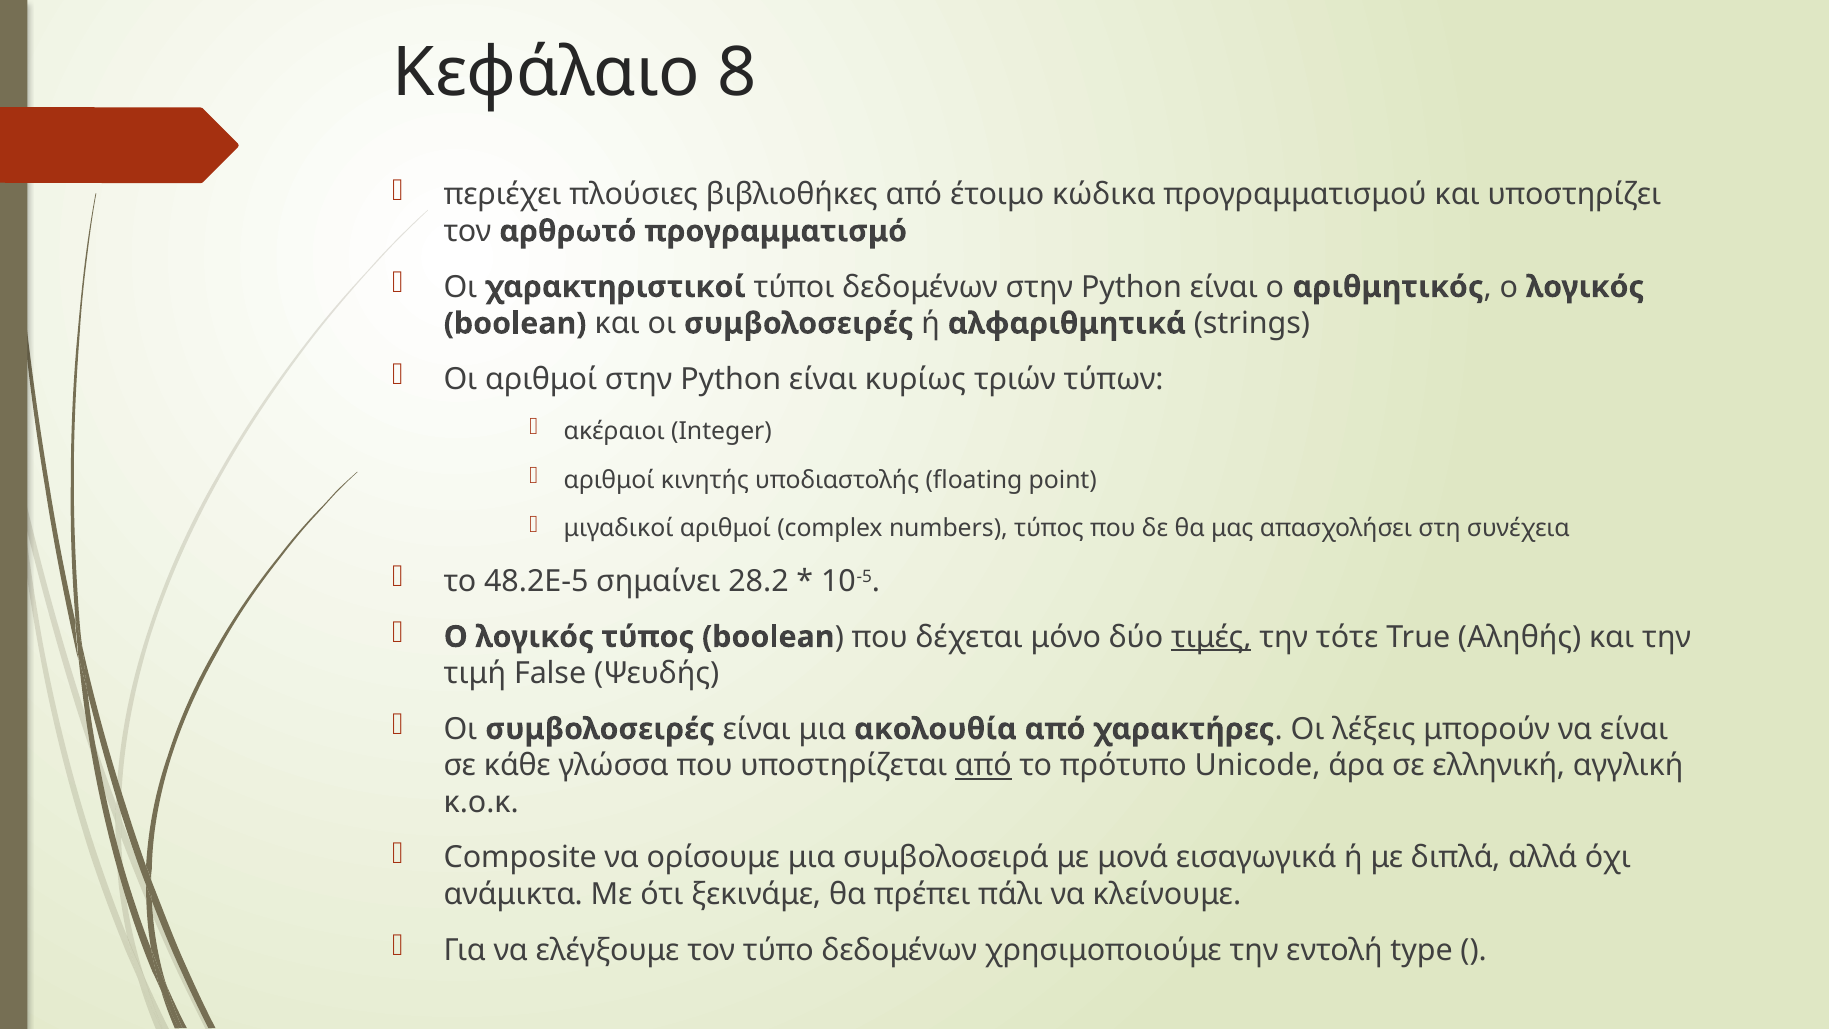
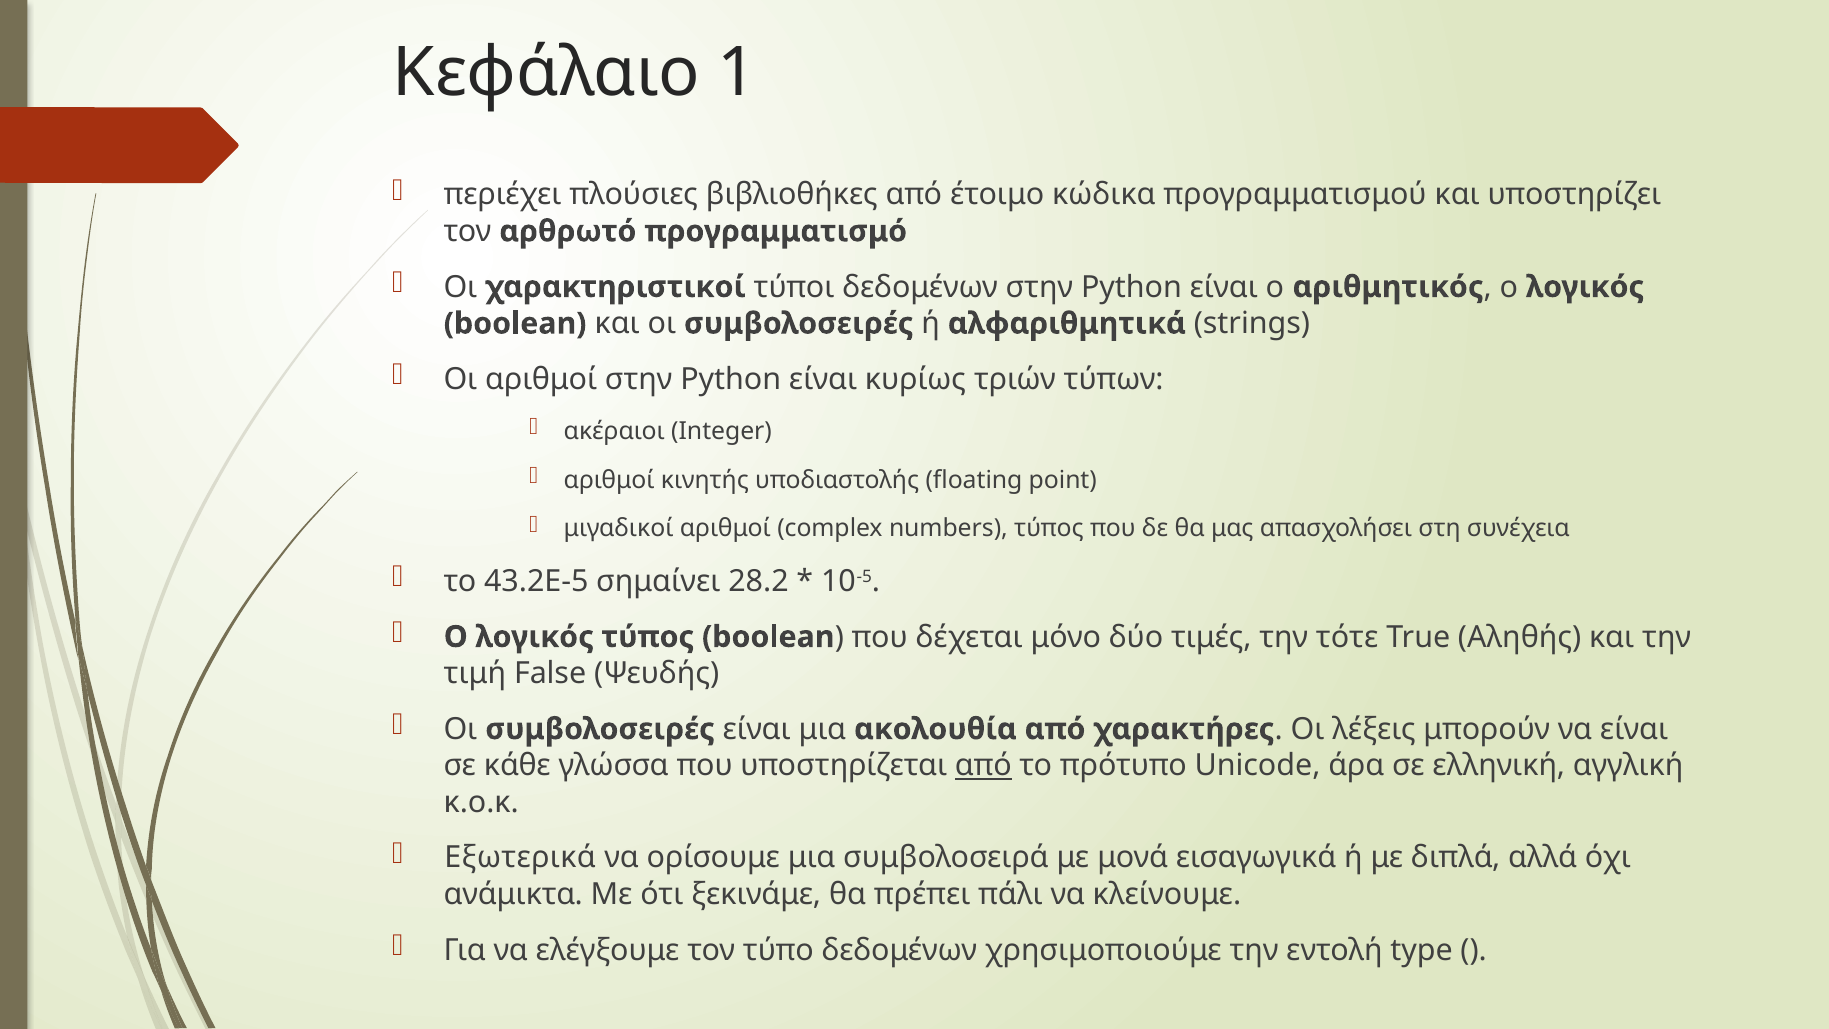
8: 8 -> 1 (737, 73)
48.2E-5: 48.2E-5 -> 43.2E-5 (536, 581)
τιμές underline: present -> none (1211, 637)
Composite: Composite -> Εξωτερικά (520, 858)
